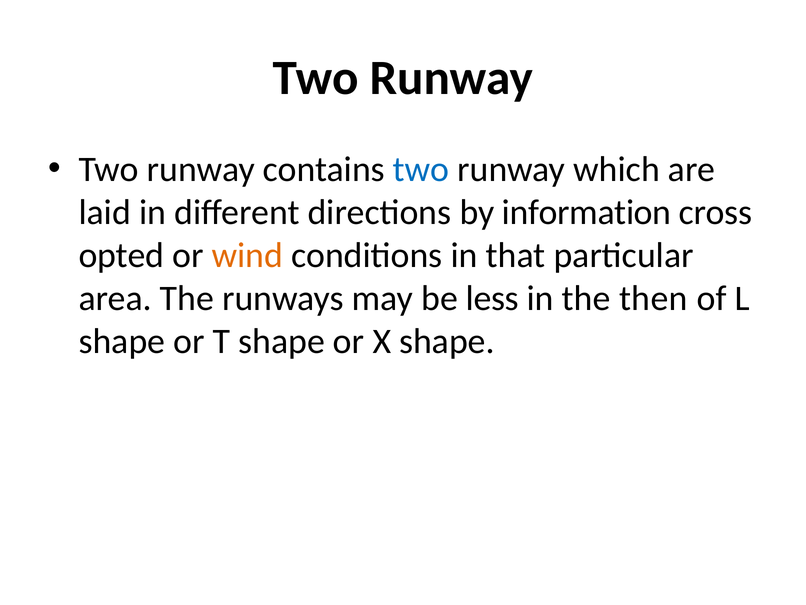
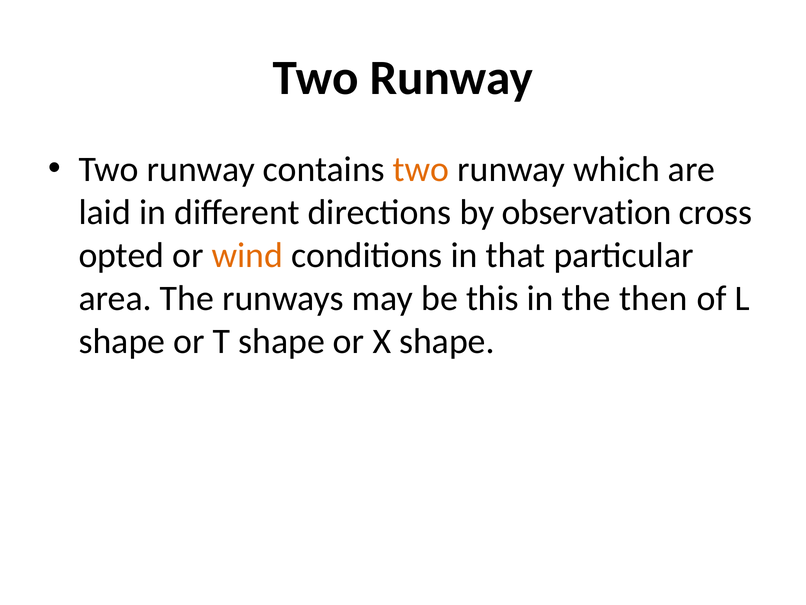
two colour: blue -> orange (421, 169)
information: information -> observation (587, 212)
less: less -> this (492, 298)
